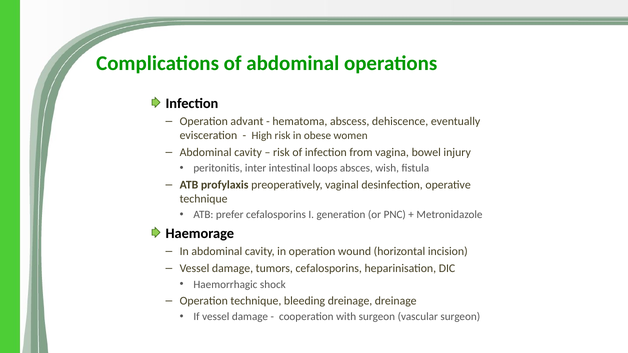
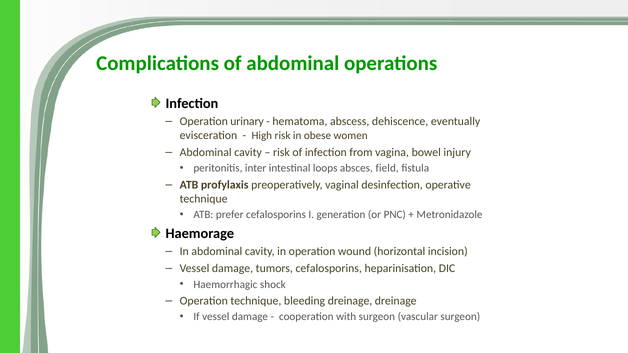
advant: advant -> urinary (247, 121)
wish: wish -> field (387, 168)
